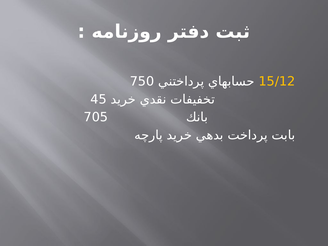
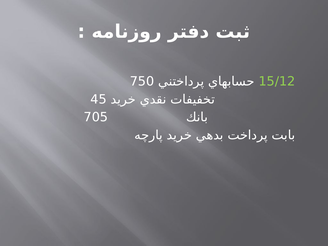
15/12 colour: yellow -> light green (277, 82)
